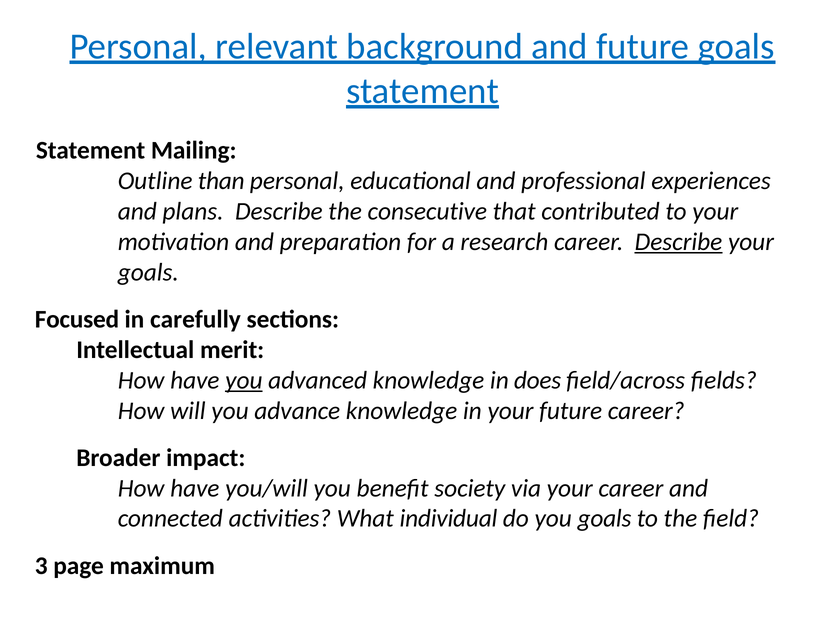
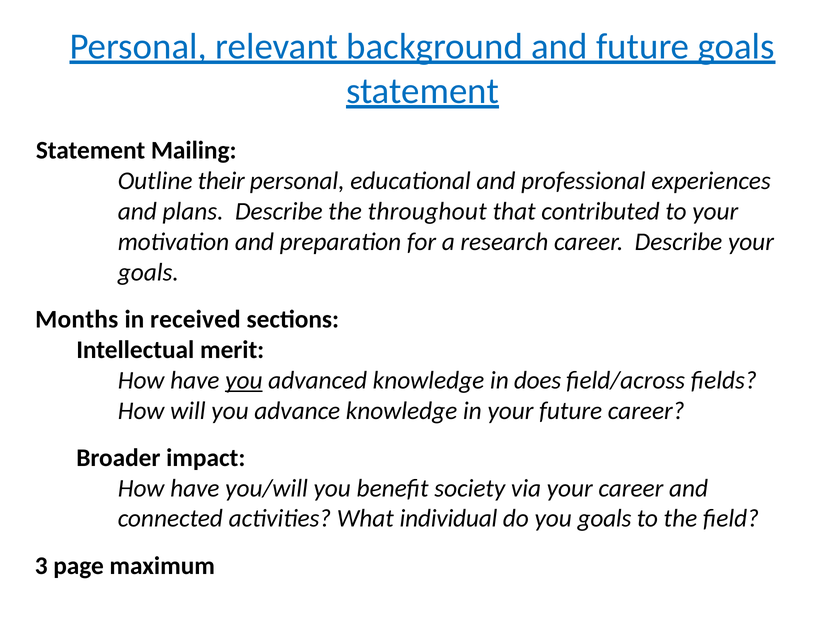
than: than -> their (221, 181)
consecutive: consecutive -> throughout (427, 211)
Describe underline: present -> none (679, 242)
Focused: Focused -> Months (77, 319)
carefully: carefully -> received (195, 319)
